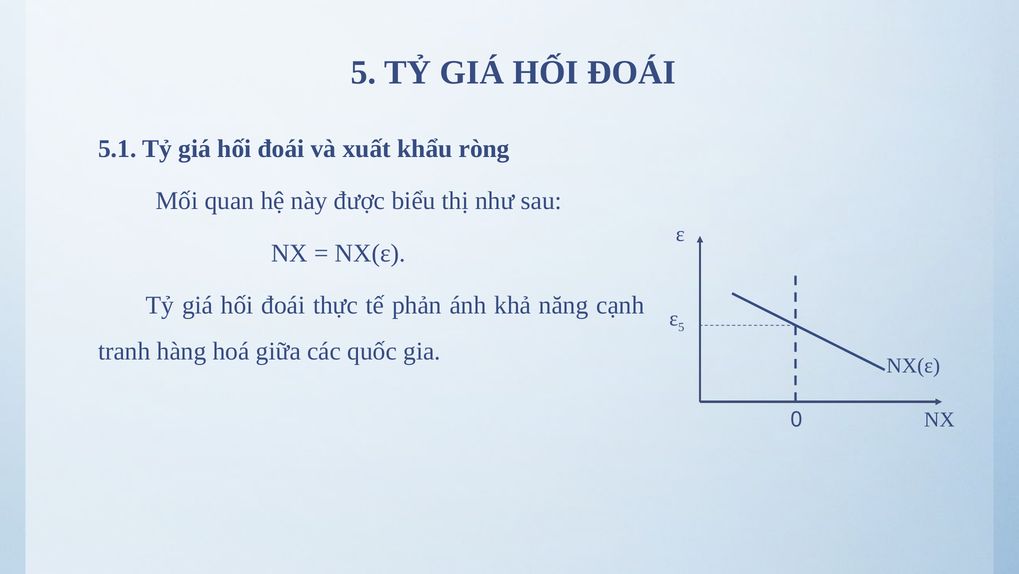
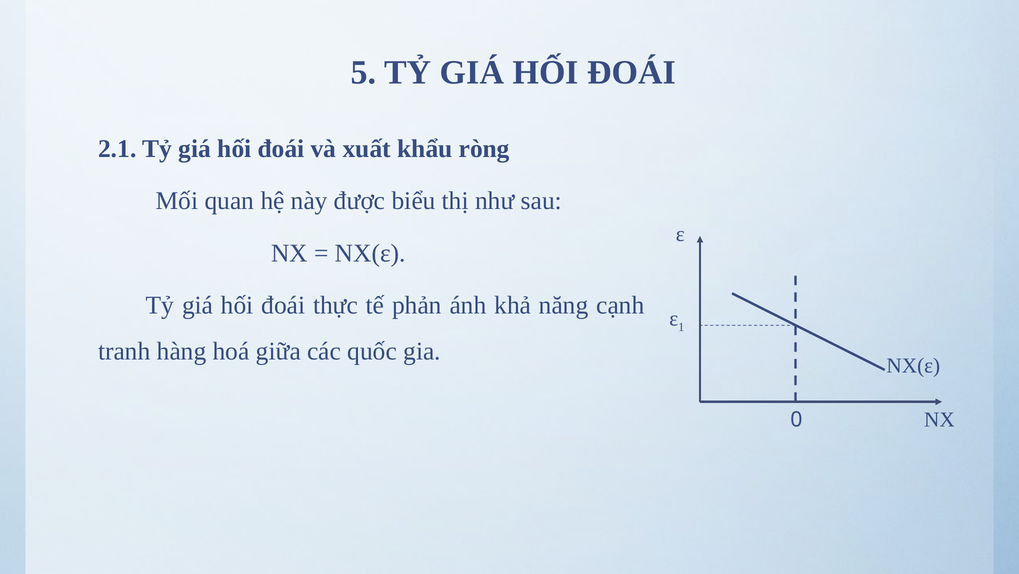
5.1: 5.1 -> 2.1 (117, 148)
ε 5: 5 -> 1 (681, 327)
